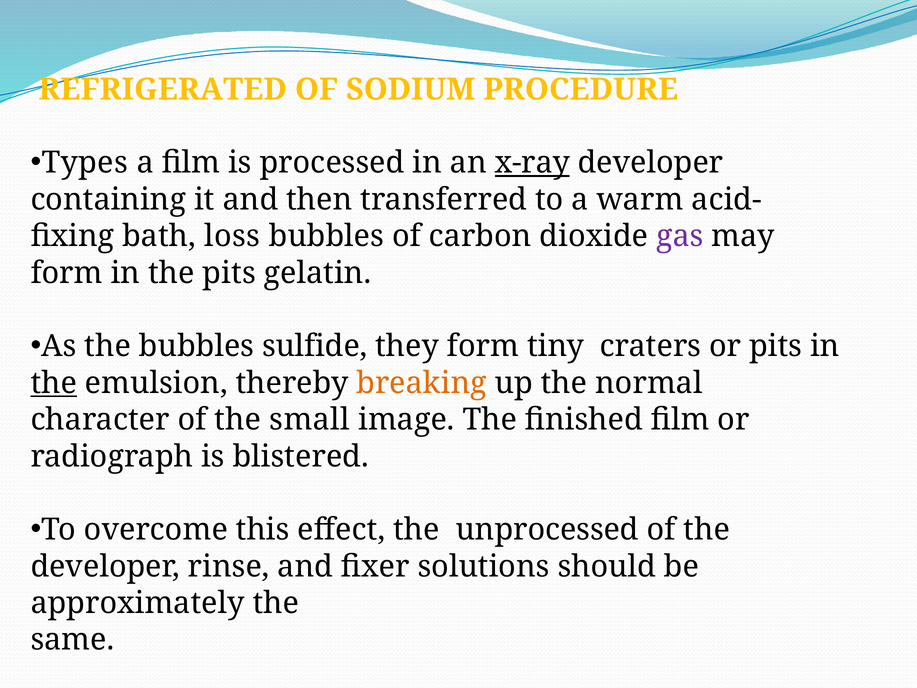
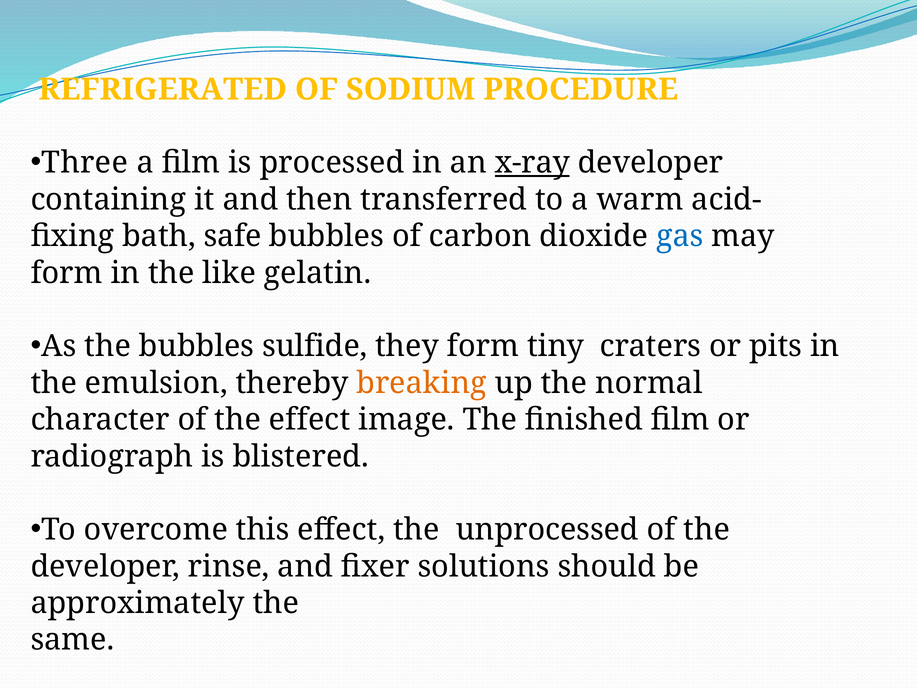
Types: Types -> Three (85, 163)
loss: loss -> safe (233, 236)
gas colour: purple -> blue (680, 236)
the pits: pits -> like (229, 273)
the underline: present -> none (54, 383)
the small: small -> effect (310, 420)
